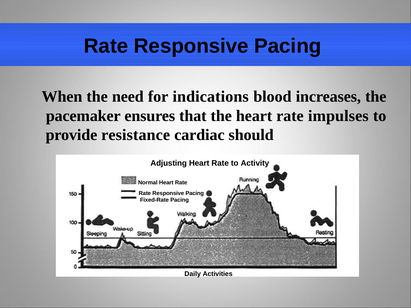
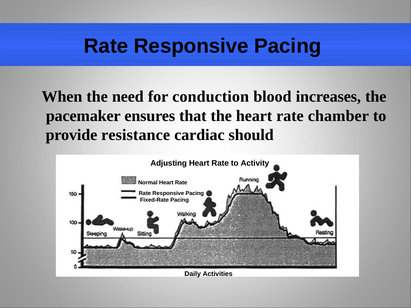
indications: indications -> conduction (211, 97)
impulses: impulses -> chamber (338, 116)
